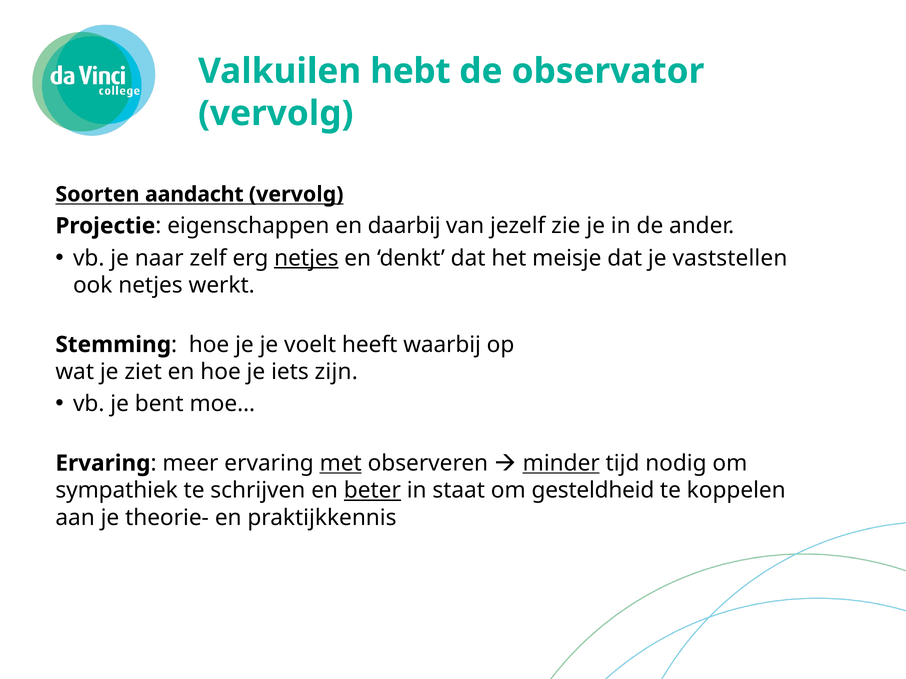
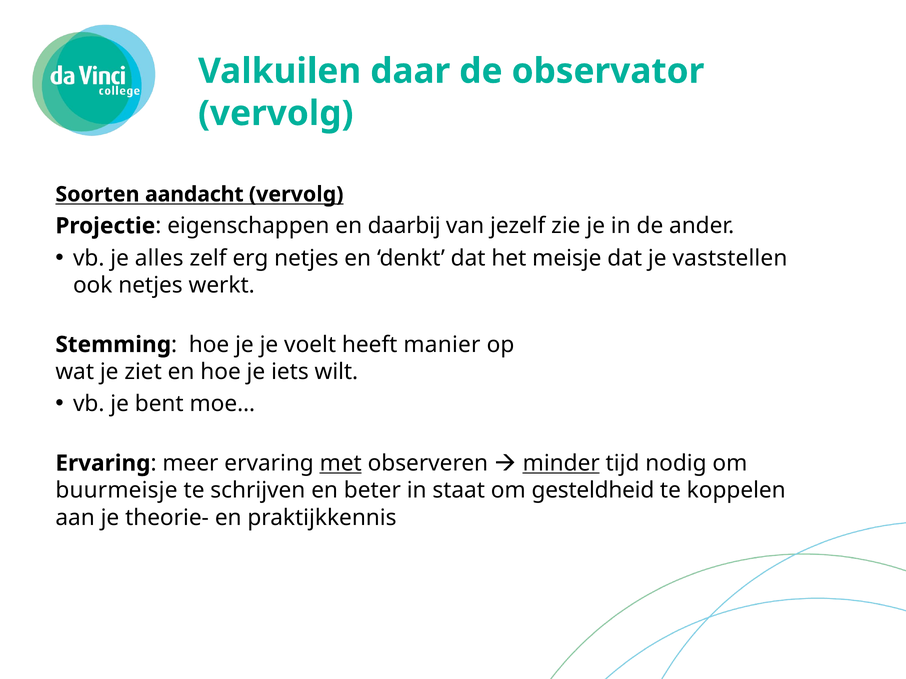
hebt: hebt -> daar (410, 71)
naar: naar -> alles (159, 258)
netjes underline: present -> none (306, 258)
waarbij: waarbij -> manier (442, 345)
zijn: zijn -> wilt (336, 372)
sympathiek: sympathiek -> buurmeisje (116, 491)
beter underline: present -> none (372, 491)
